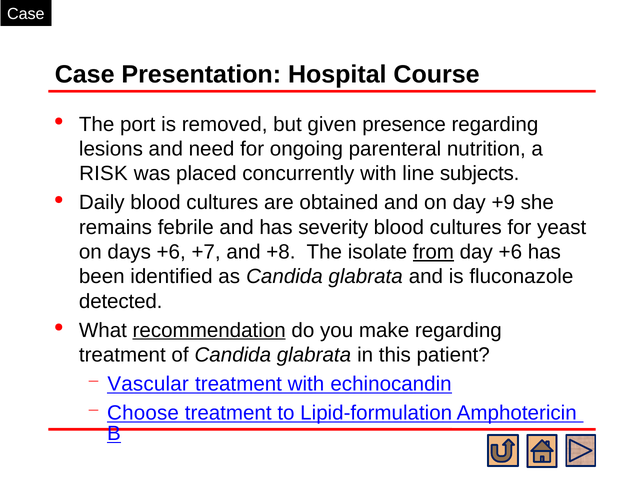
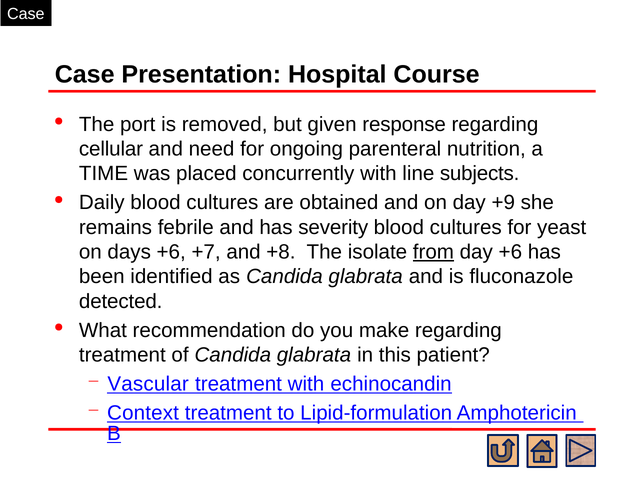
presence: presence -> response (404, 124)
lesions: lesions -> cellular (111, 149)
RISK: RISK -> TIME (104, 174)
recommendation underline: present -> none (209, 330)
Choose: Choose -> Context (143, 413)
